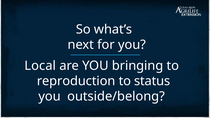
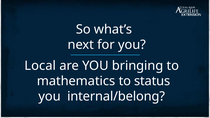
reproduction: reproduction -> mathematics (76, 81)
outside/belong: outside/belong -> internal/belong (116, 97)
